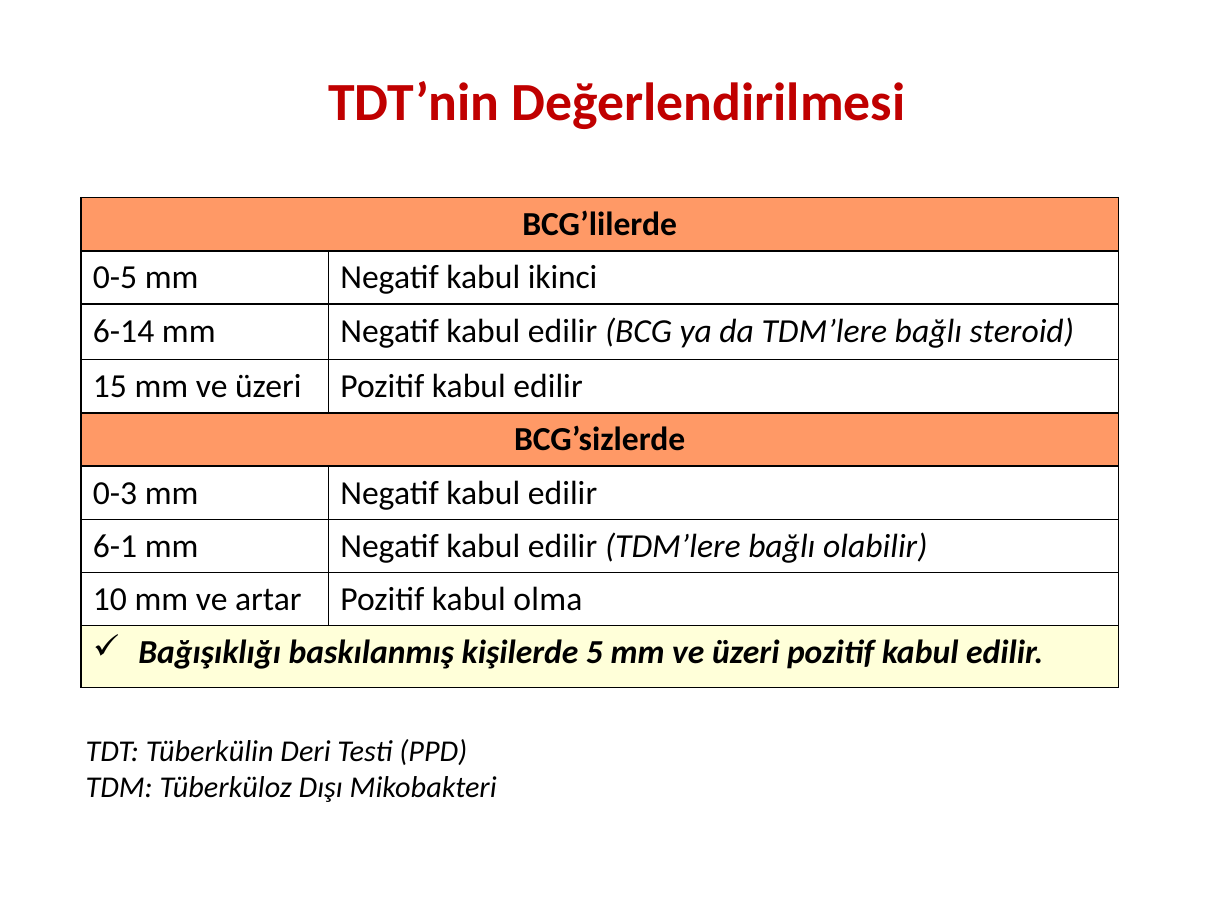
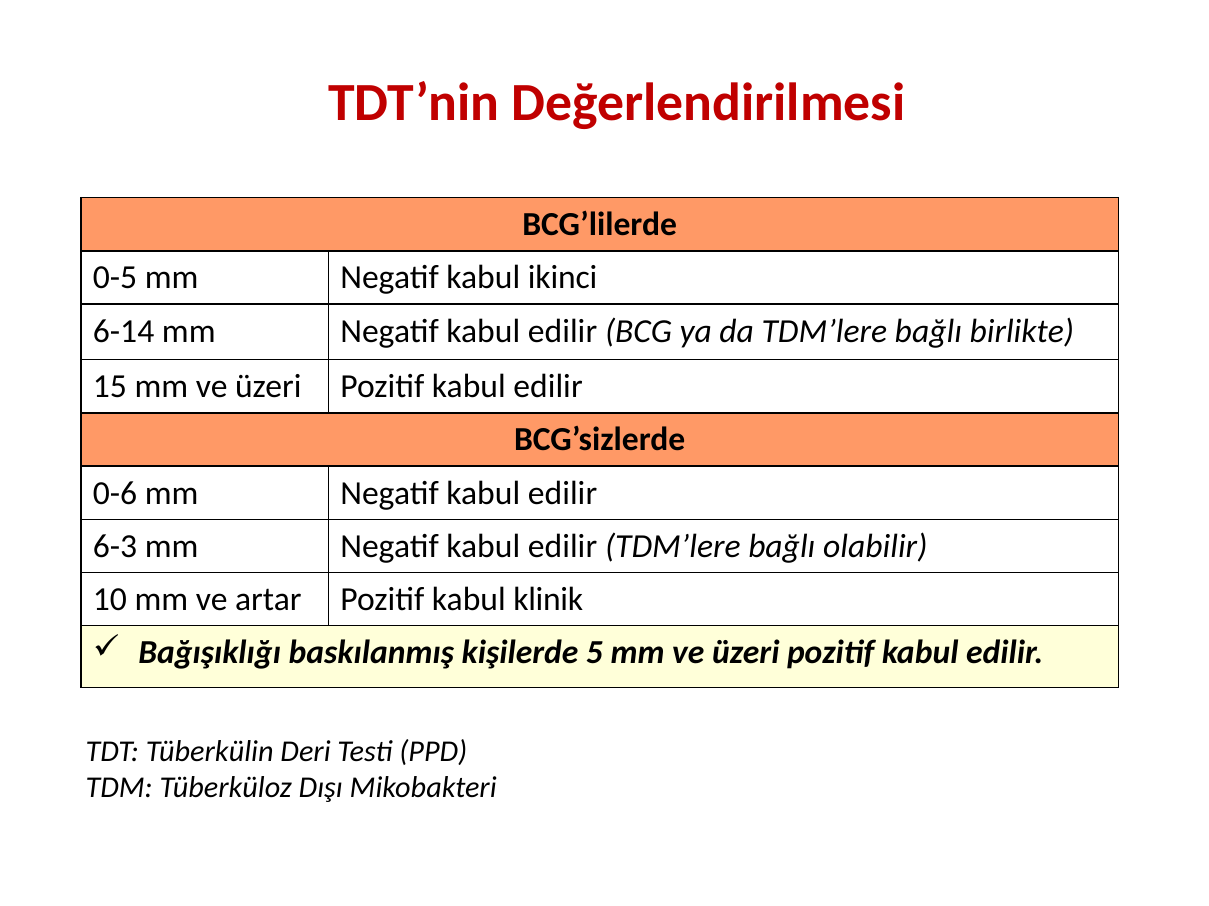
steroid: steroid -> birlikte (1022, 331)
0-3: 0-3 -> 0-6 (115, 493)
6-1: 6-1 -> 6-3 (115, 547)
olma: olma -> klinik (548, 600)
